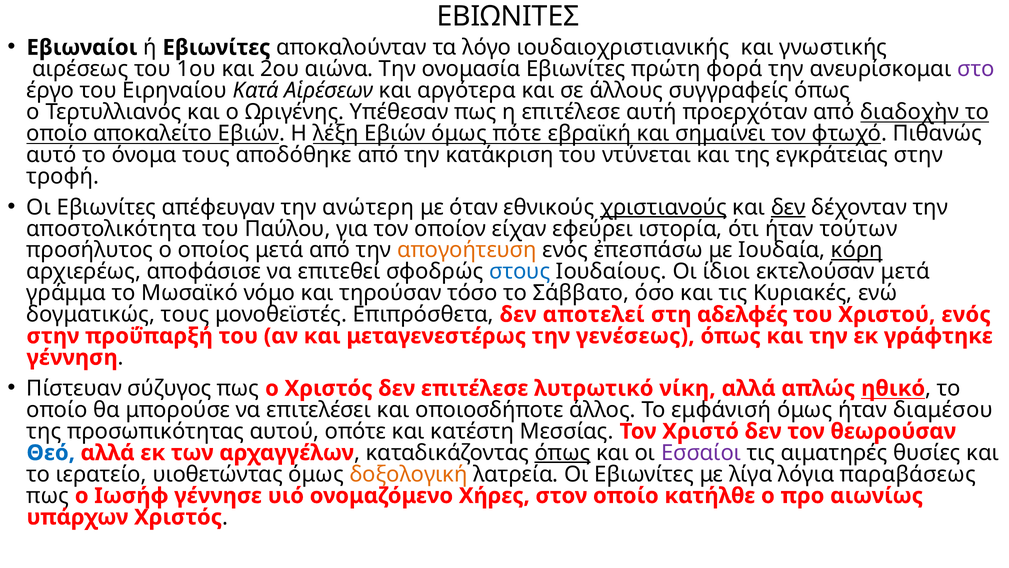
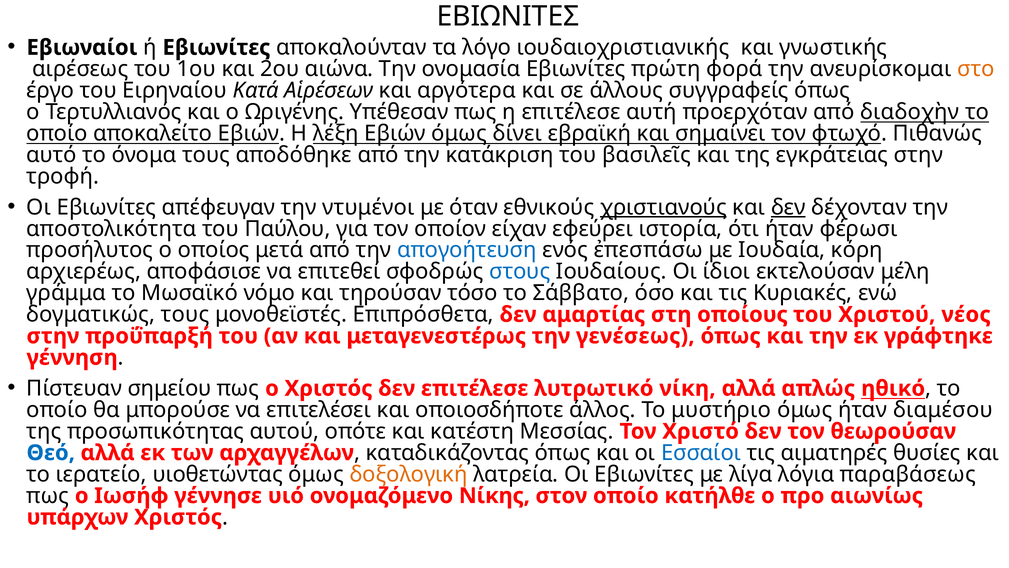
στο colour: purple -> orange (976, 69)
πότε: πότε -> δίνει (517, 133)
ντύνεται: ντύνεται -> βασιλεῖς (647, 155)
ανώτερη: ανώτερη -> ντυμένοι (368, 207)
τούτων: τούτων -> φέρωσι (859, 229)
απογοήτευση colour: orange -> blue (467, 250)
κόρη underline: present -> none (857, 250)
εκτελούσαν μετά: μετά -> μέλη (905, 271)
αποτελεί: αποτελεί -> αμαρτίας (594, 314)
αδελφές: αδελφές -> οποίους (742, 314)
Χριστού ενός: ενός -> νέος (966, 314)
σύζυγος: σύζυγος -> σημείου (169, 388)
εμφάνισή: εμφάνισή -> μυστήριο (721, 410)
όπως underline: present -> none (563, 453)
Εσσαίοι colour: purple -> blue (701, 453)
Χήρες: Χήρες -> Νίκης (494, 495)
